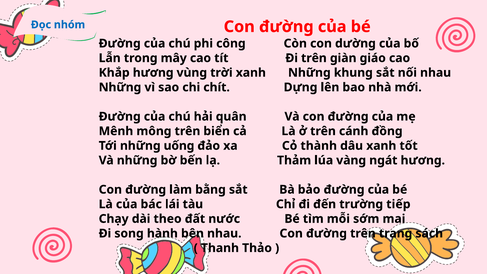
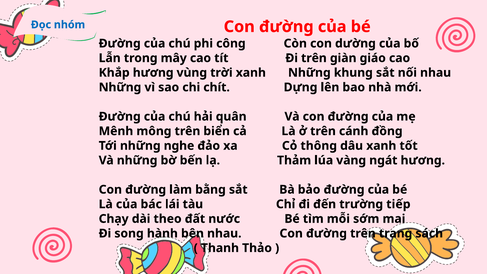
uống: uống -> nghe (179, 146)
thành: thành -> thông (319, 146)
